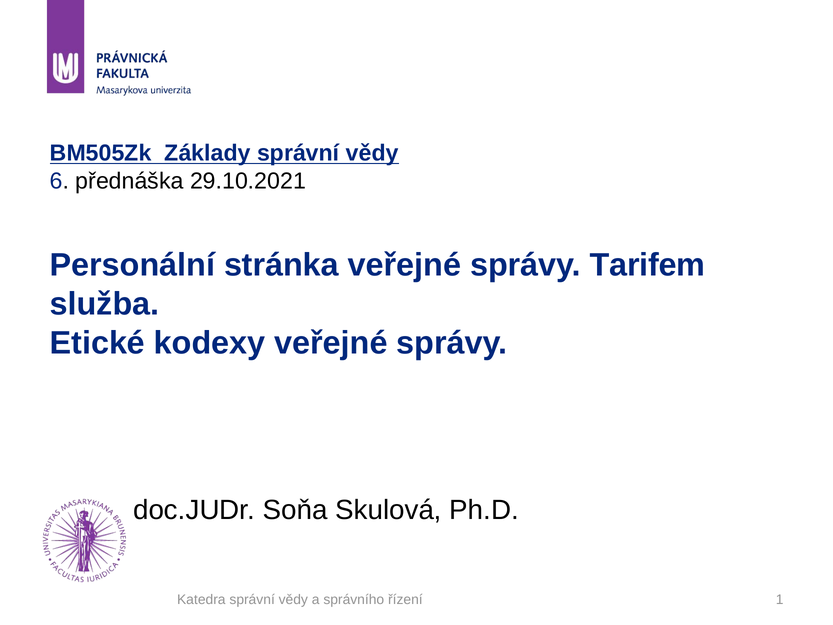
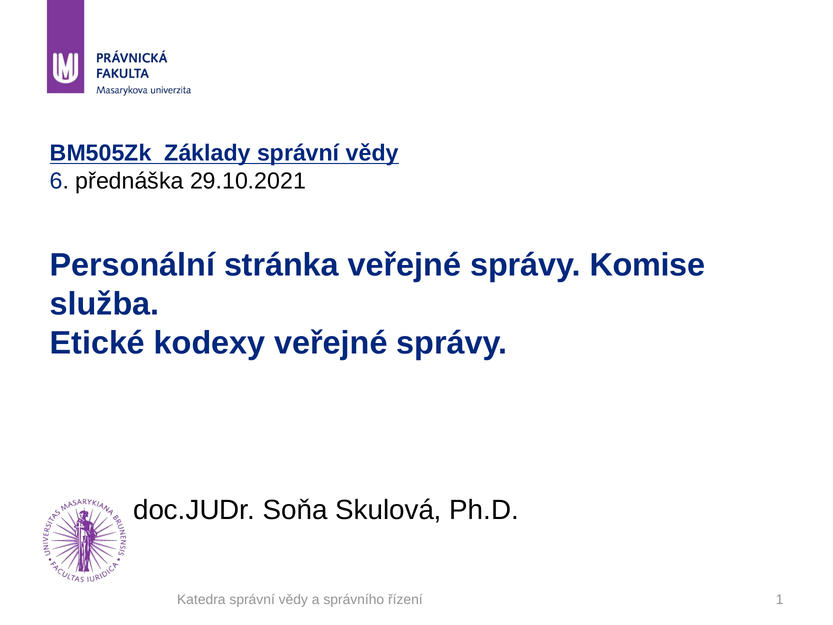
Tarifem: Tarifem -> Komise (647, 265)
